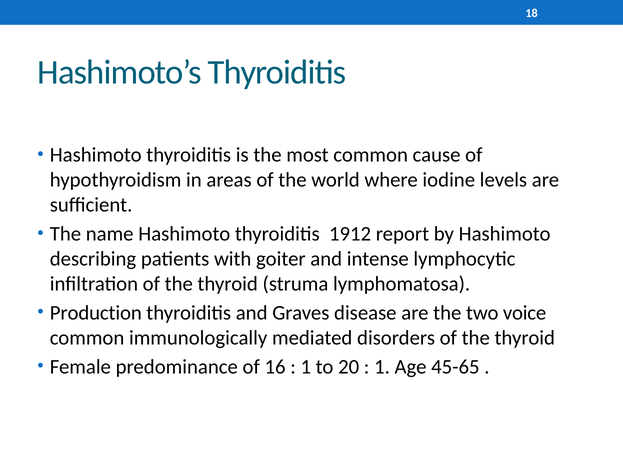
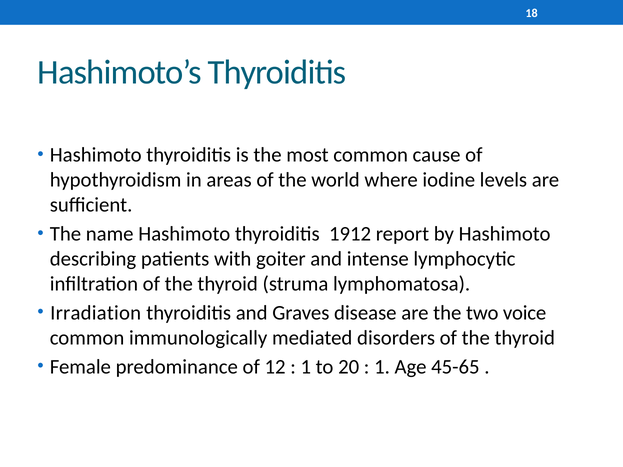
Production: Production -> Irradiation (96, 313)
16: 16 -> 12 (275, 367)
